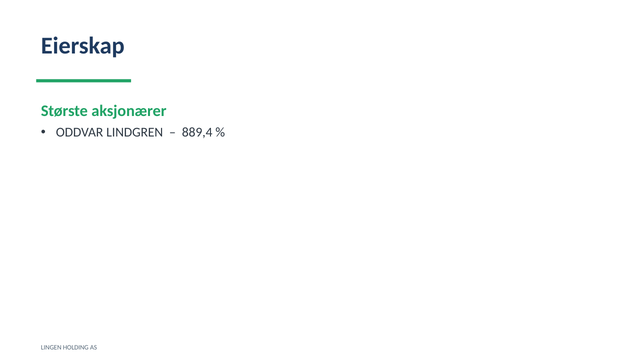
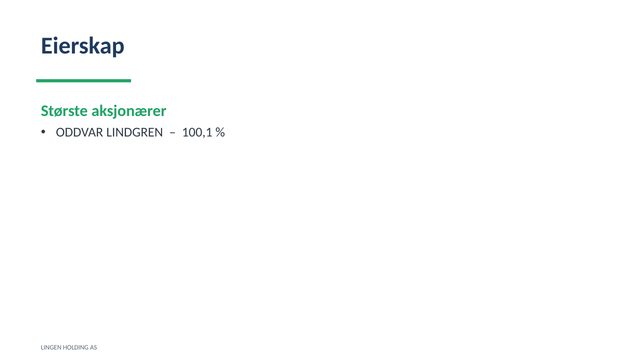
889,4: 889,4 -> 100,1 (197, 132)
